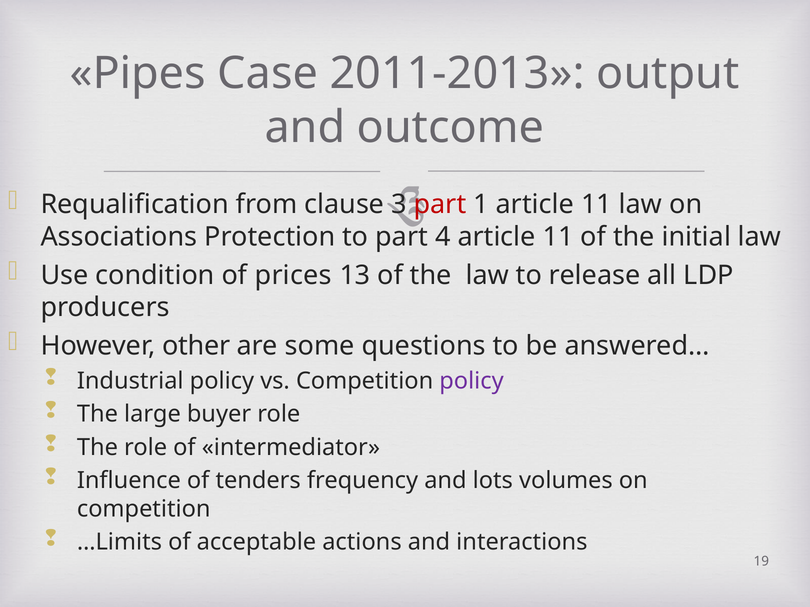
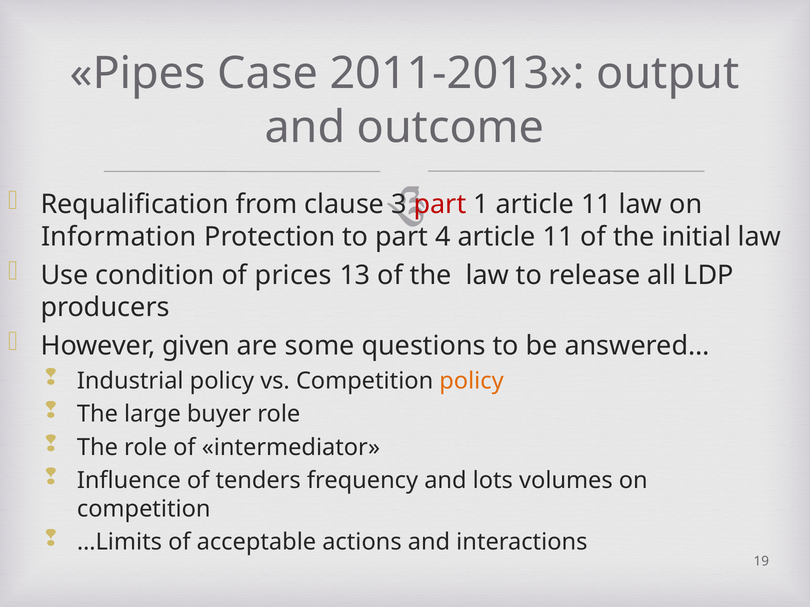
Associations: Associations -> Information (119, 237)
other: other -> given (196, 346)
policy colour: purple -> orange (472, 381)
